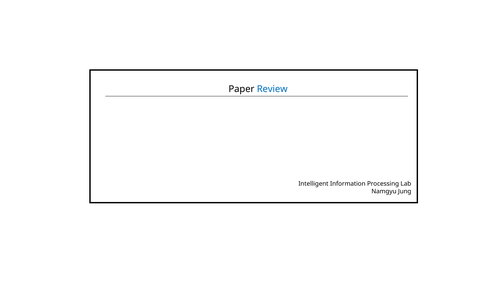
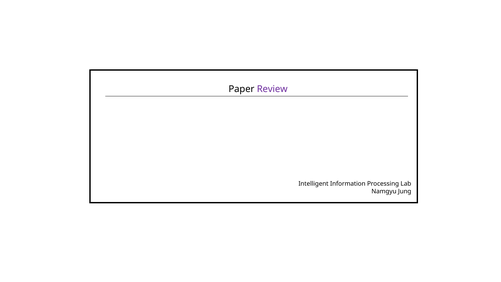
Review colour: blue -> purple (272, 89)
